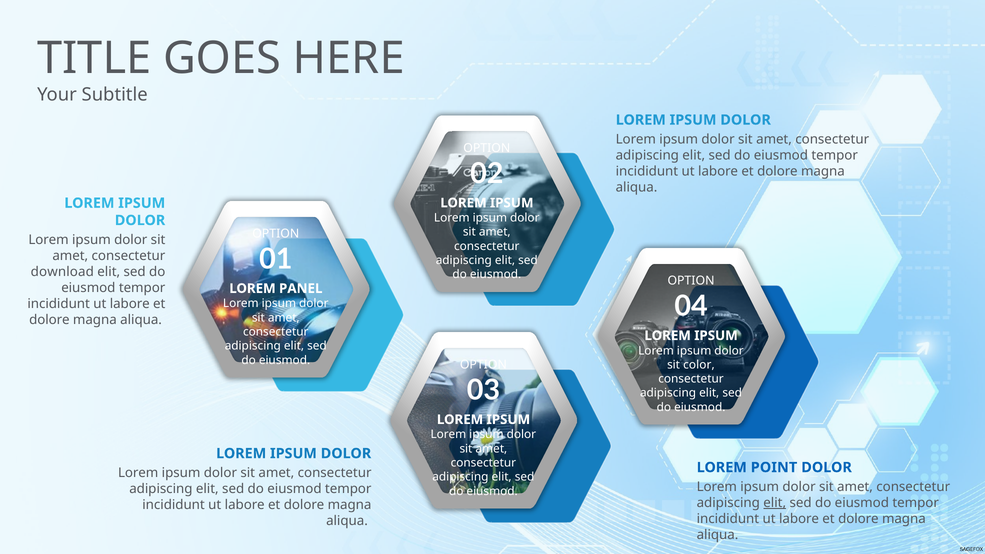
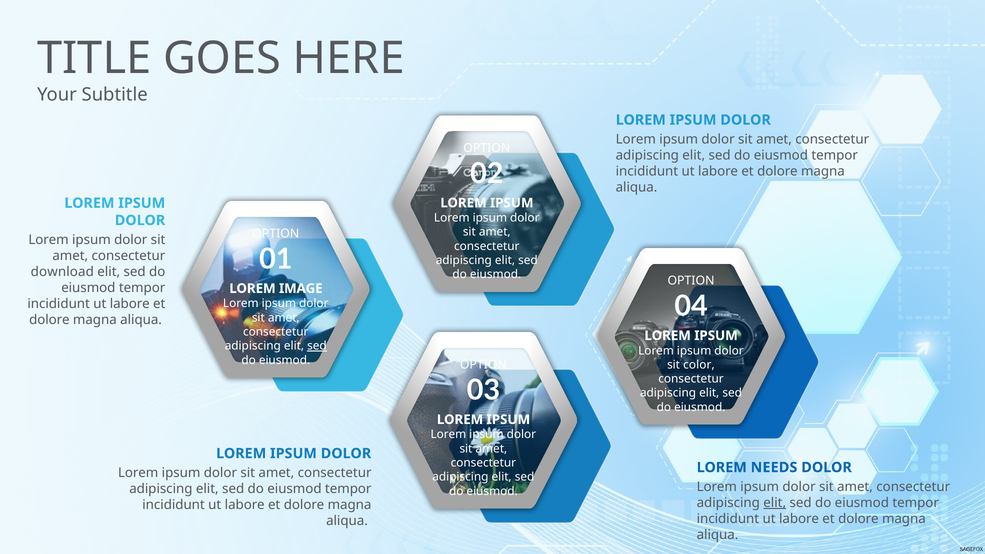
PANEL: PANEL -> IMAGE (301, 289)
sed underline: none -> present (317, 346)
POINT: POINT -> NEEDS (774, 467)
